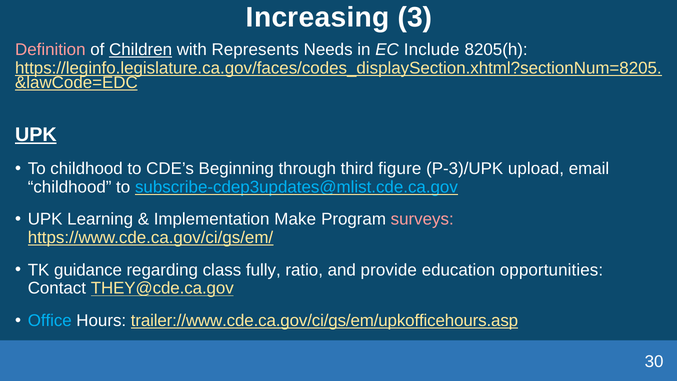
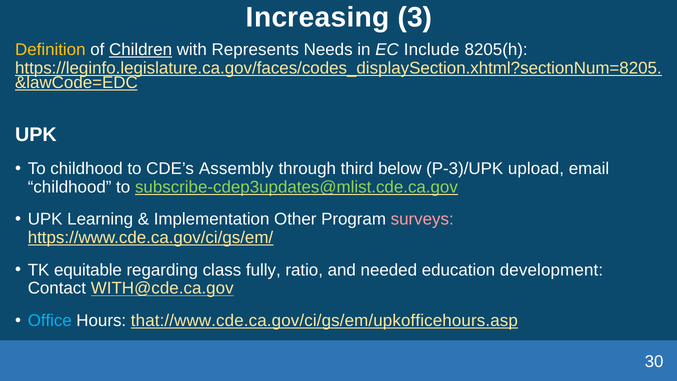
Definition colour: pink -> yellow (50, 50)
UPK underline: present -> none (36, 135)
Beginning: Beginning -> Assembly (236, 169)
figure: figure -> below (400, 169)
subscribe-cdep3updates@mlist.cde.ca.gov colour: light blue -> light green (296, 187)
Make: Make -> Other (295, 219)
guidance: guidance -> equitable (88, 270)
provide: provide -> needed (389, 270)
opportunities: opportunities -> development (551, 270)
THEY@cde.ca.gov: THEY@cde.ca.gov -> WITH@cde.ca.gov (162, 288)
trailer://www.cde.ca.gov/ci/gs/em/upkofficehours.asp: trailer://www.cde.ca.gov/ci/gs/em/upkofficehours.asp -> that://www.cde.ca.gov/ci/gs/em/upkofficehours.asp (324, 321)
